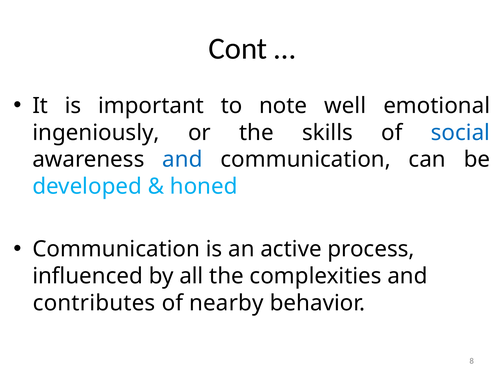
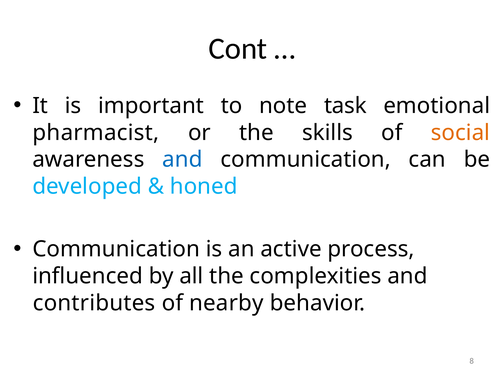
well: well -> task (345, 106)
ingeniously: ingeniously -> pharmacist (96, 133)
social colour: blue -> orange (460, 133)
